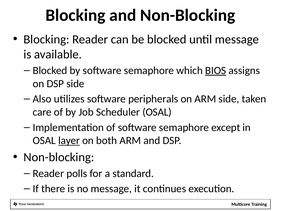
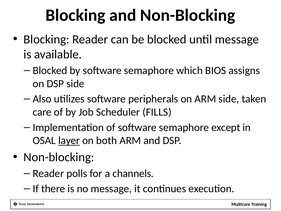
BIOS underline: present -> none (216, 70)
Scheduler OSAL: OSAL -> FILLS (157, 112)
standard: standard -> channels (133, 173)
